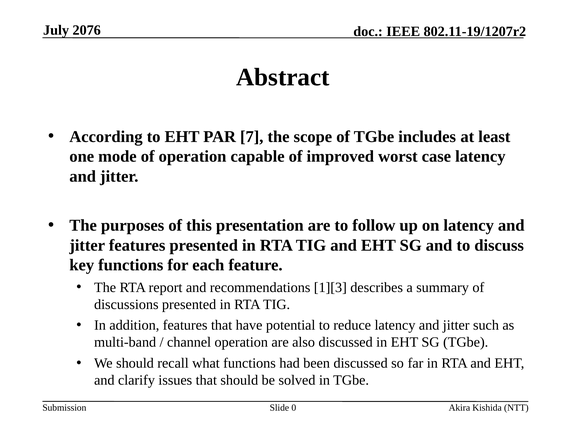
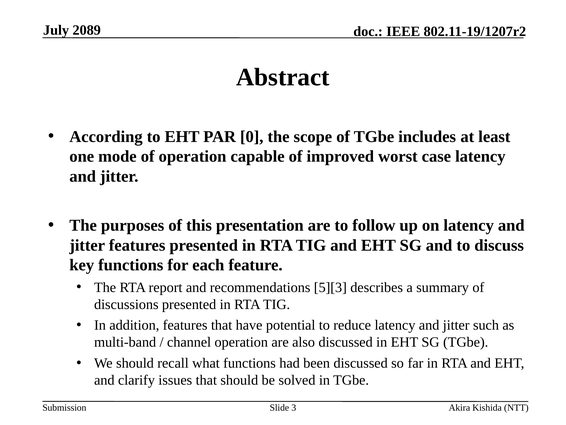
2076: 2076 -> 2089 (87, 30)
7: 7 -> 0 (252, 137)
1][3: 1][3 -> 5][3 (330, 287)
0: 0 -> 3 (294, 407)
